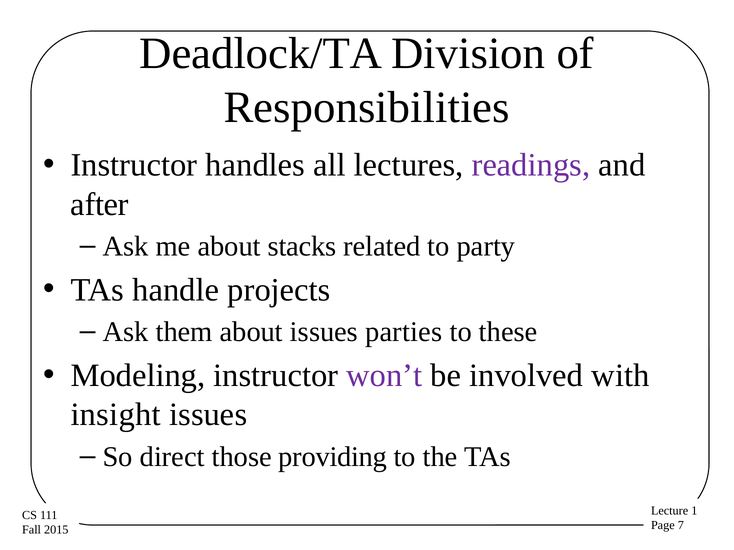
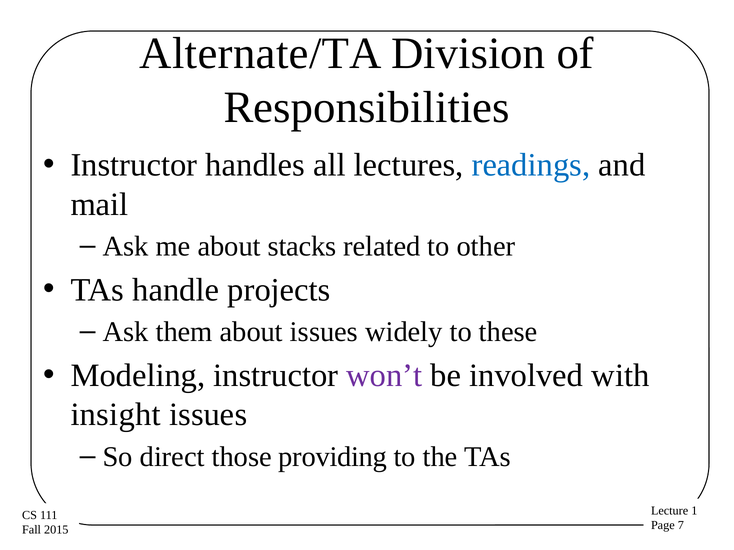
Deadlock/TA: Deadlock/TA -> Alternate/TA (261, 54)
readings colour: purple -> blue (531, 165)
after: after -> mail (99, 204)
party: party -> other (486, 247)
parties: parties -> widely (404, 332)
